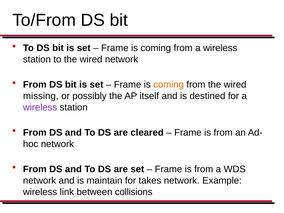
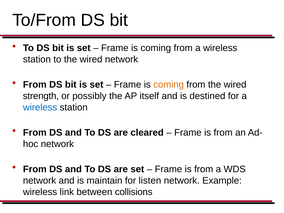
missing: missing -> strength (41, 96)
wireless colour: purple -> blue (40, 107)
takes: takes -> listen (150, 181)
